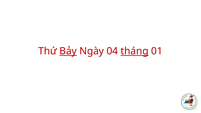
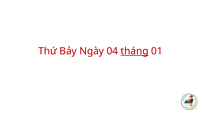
Bảy underline: present -> none (68, 51)
